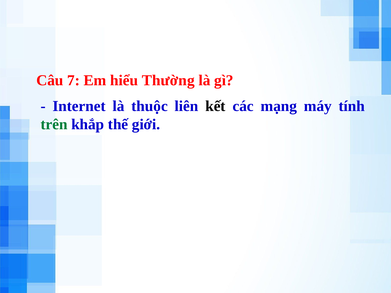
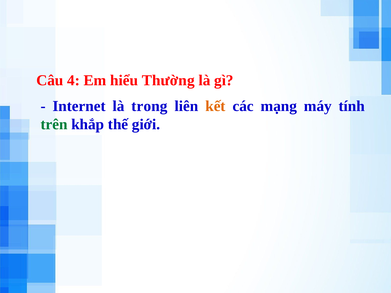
7: 7 -> 4 (74, 81)
thuộc: thuộc -> trong (150, 106)
kết colour: black -> orange (215, 106)
